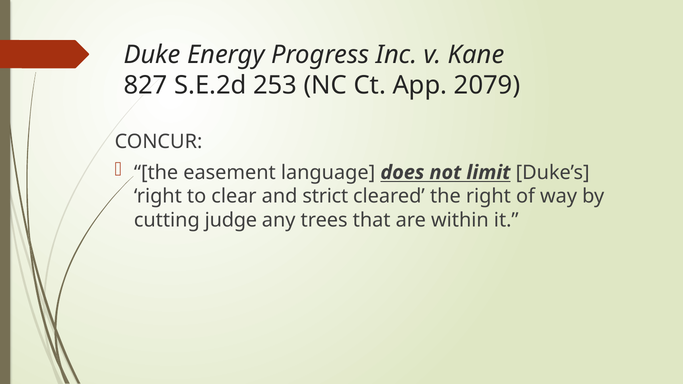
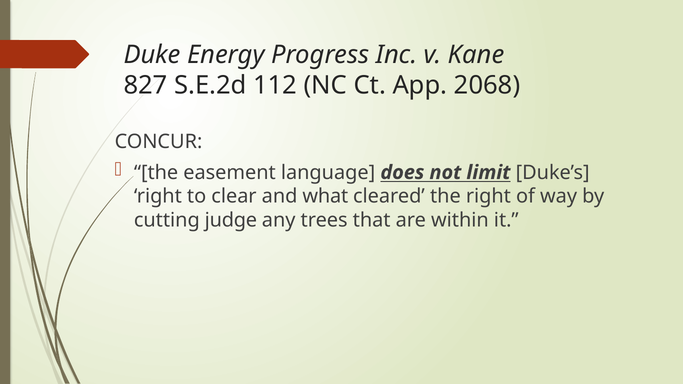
253: 253 -> 112 (275, 85)
2079: 2079 -> 2068 (487, 85)
strict: strict -> what (325, 196)
